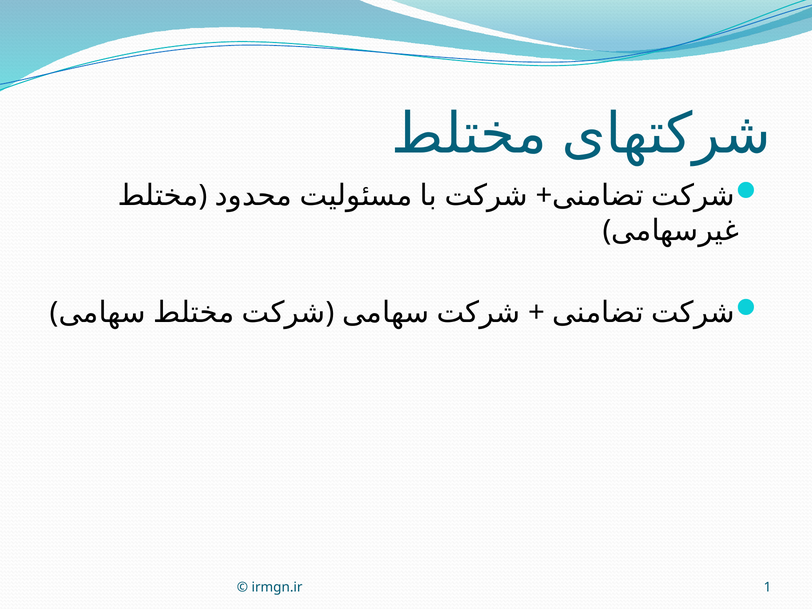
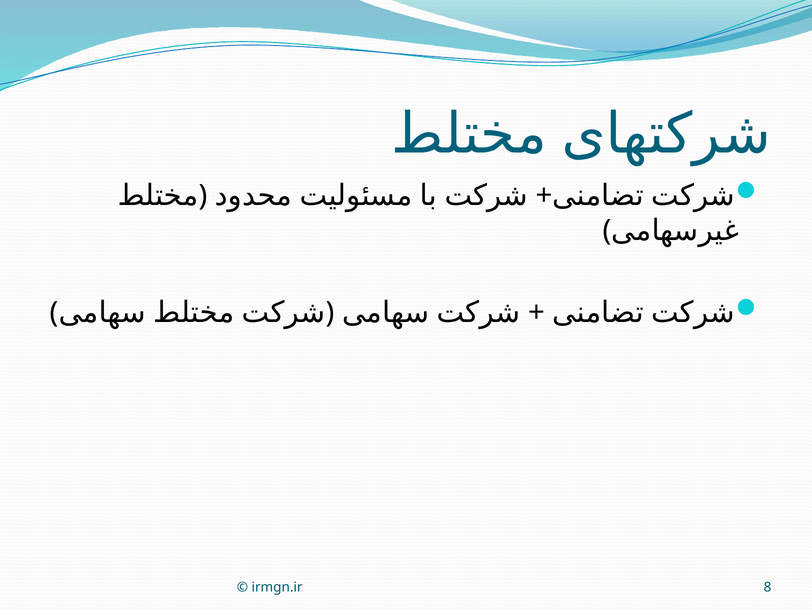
1: 1 -> 8 (768, 587)
